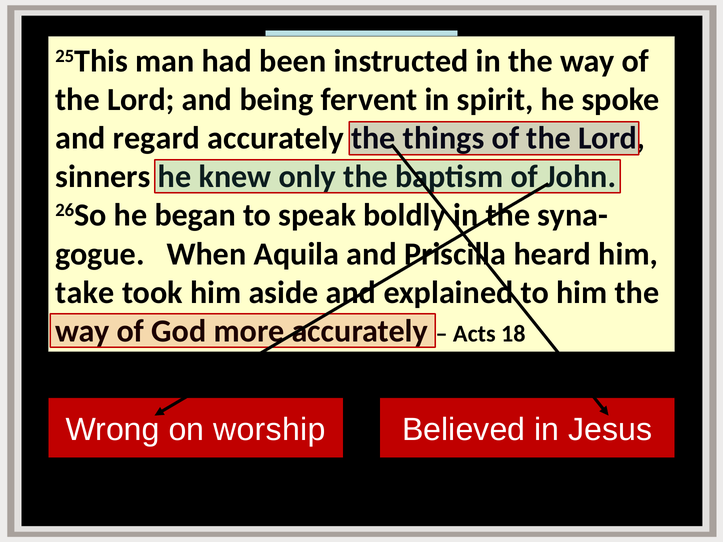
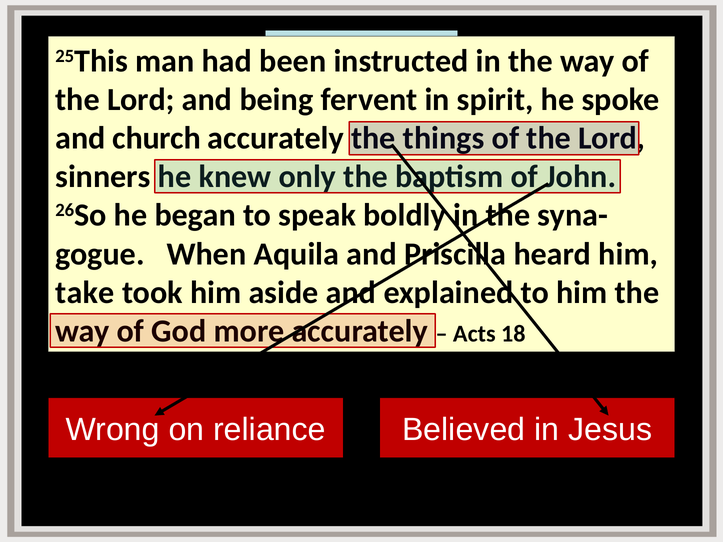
regard: regard -> church (157, 138)
worship: worship -> reliance (269, 430)
